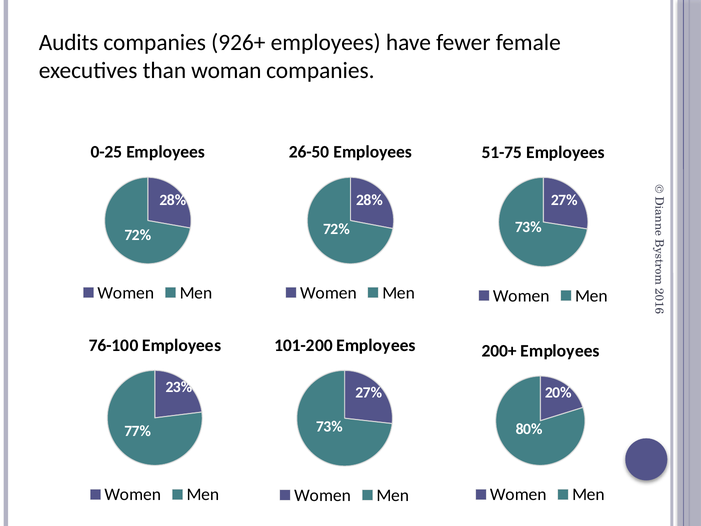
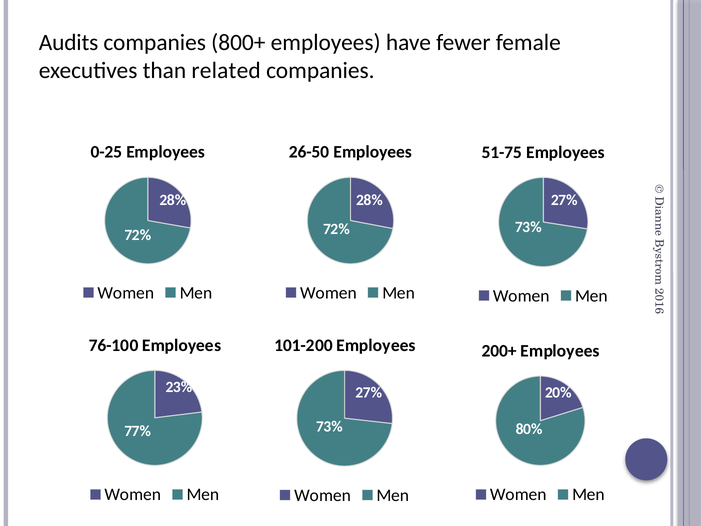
926+: 926+ -> 800+ (238, 42)
woman: woman -> related (226, 71)
